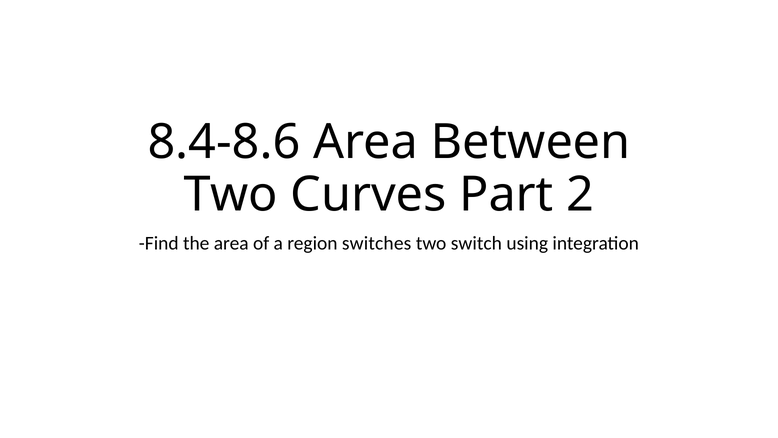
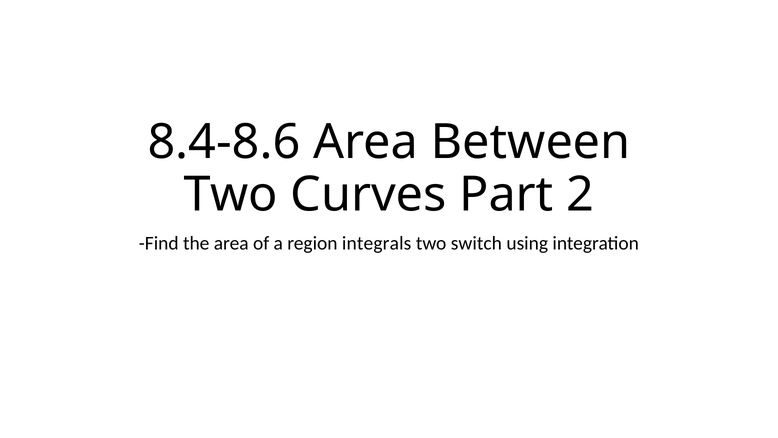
switches: switches -> integrals (377, 243)
